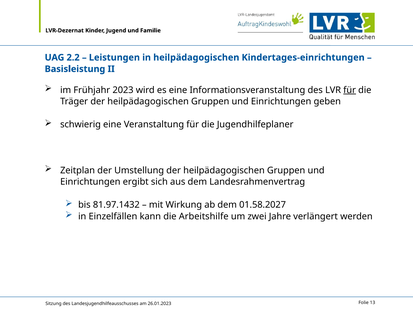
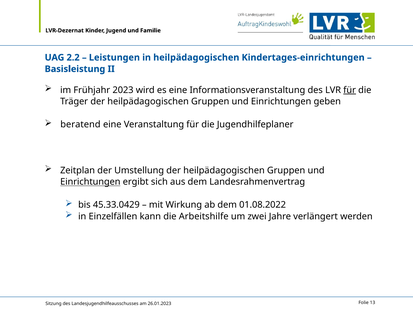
schwierig: schwierig -> beratend (80, 124)
Einrichtungen underline: none -> present (90, 182)
81.97.1432: 81.97.1432 -> 45.33.0429 (116, 205)
01.58.2027: 01.58.2027 -> 01.08.2022 (263, 205)
